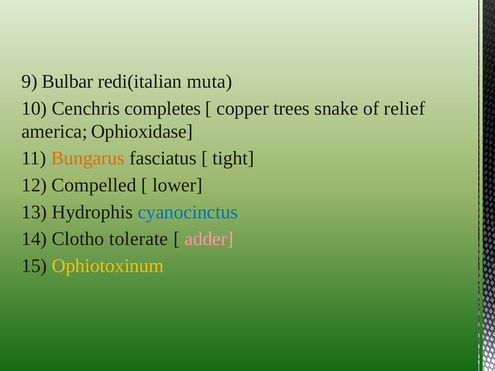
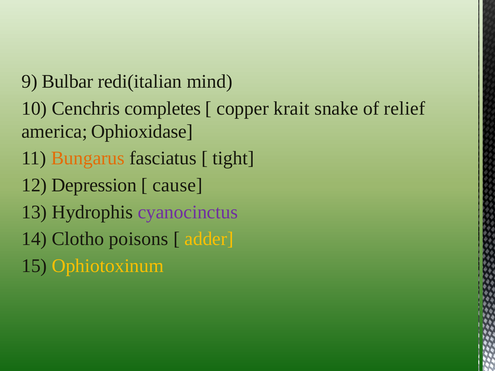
muta: muta -> mind (210, 81)
trees: trees -> krait (292, 108)
Compelled: Compelled -> Depression (94, 185)
lower: lower -> cause (177, 185)
cyanocinctus colour: blue -> purple (188, 212)
tolerate: tolerate -> poisons (139, 239)
adder colour: pink -> yellow (209, 239)
